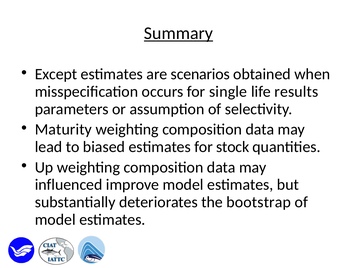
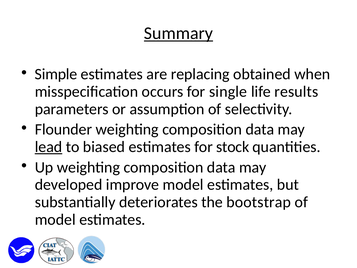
Except: Except -> Simple (56, 74)
scenarios: scenarios -> replacing (200, 74)
Maturity: Maturity -> Flounder (63, 129)
lead underline: none -> present (49, 147)
influenced: influenced -> developed (69, 185)
